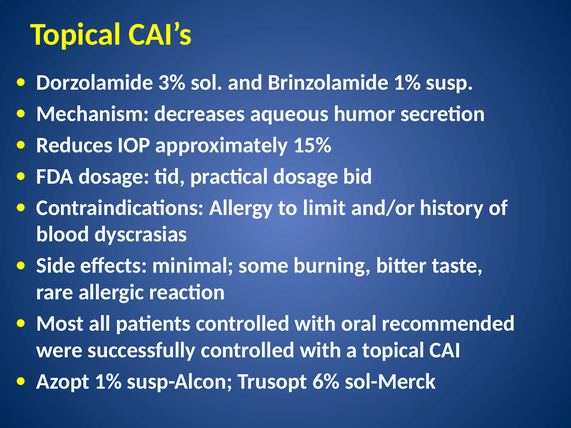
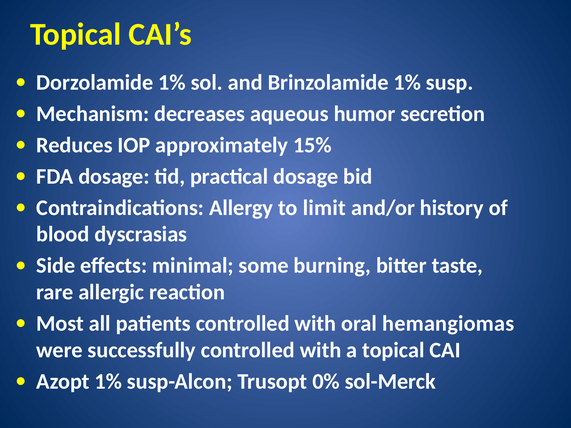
Dorzolamide 3%: 3% -> 1% (172, 82)
recommended: recommended -> hemangiomas (448, 324)
6%: 6% -> 0% (326, 382)
